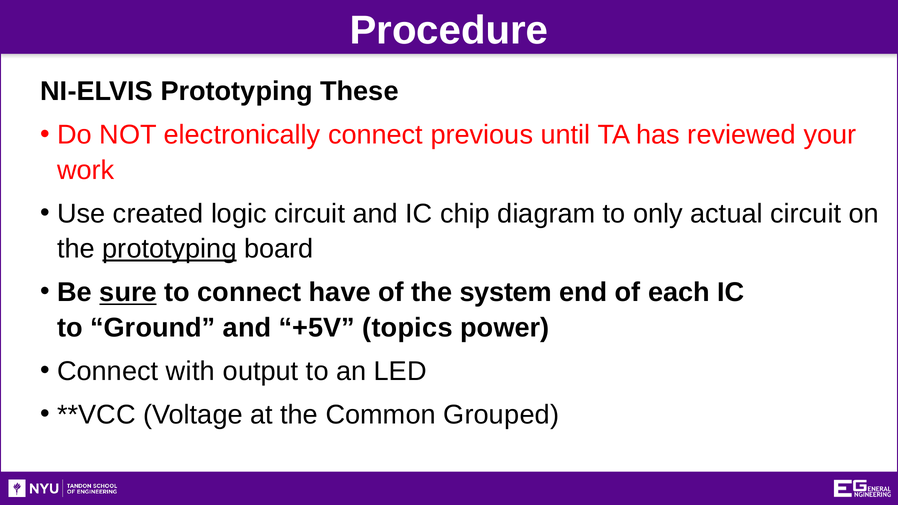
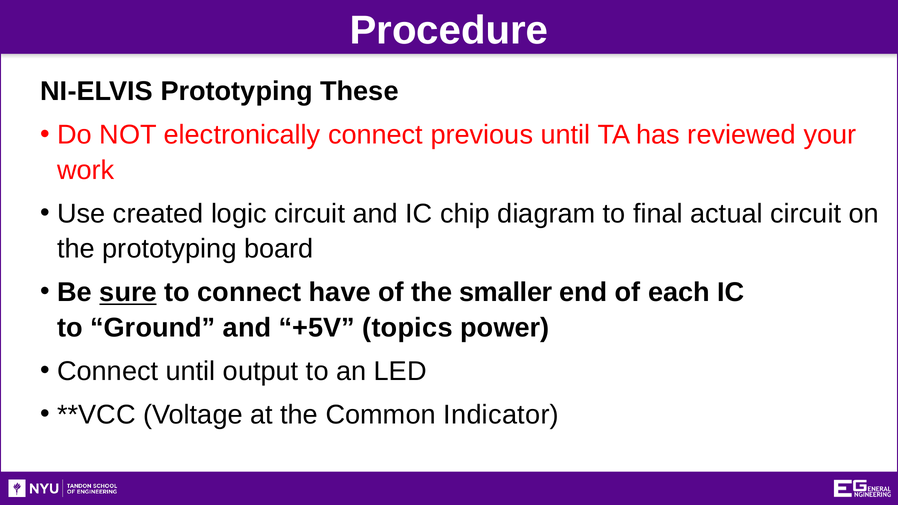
only: only -> final (658, 214)
prototyping underline: present -> none (170, 249)
system: system -> smaller (506, 293)
Connect with: with -> until (191, 371)
Grouped: Grouped -> Indicator (501, 415)
